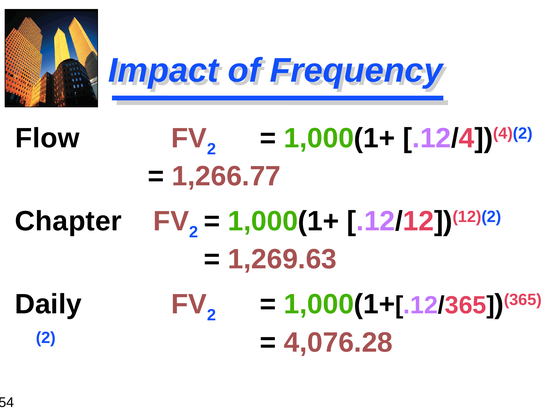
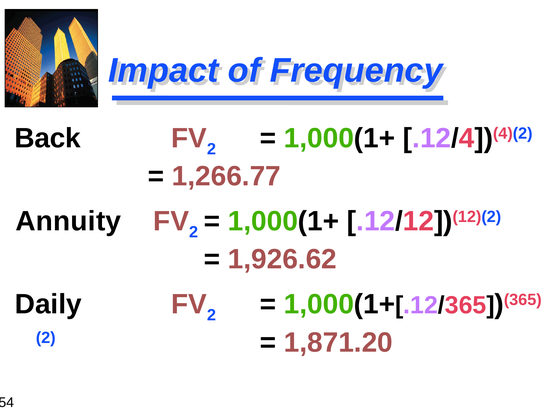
Flow: Flow -> Back (48, 138)
Chapter: Chapter -> Annuity (68, 221)
1,269.63: 1,269.63 -> 1,926.62 (282, 259)
4,076.28: 4,076.28 -> 1,871.20 (338, 342)
